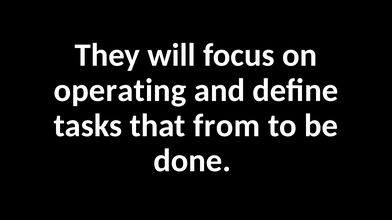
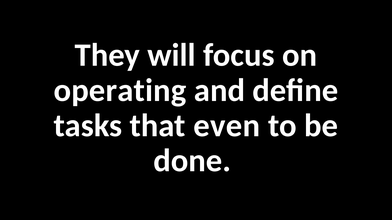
from: from -> even (227, 126)
